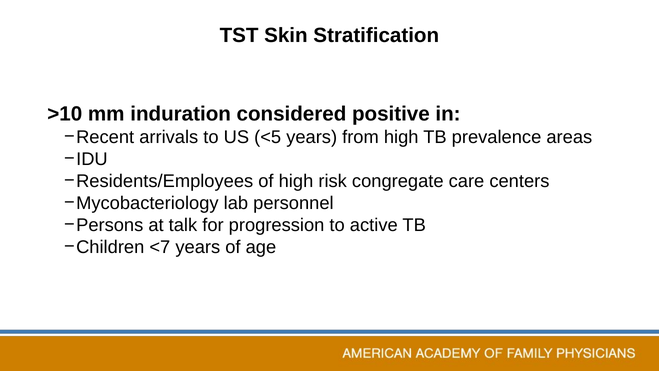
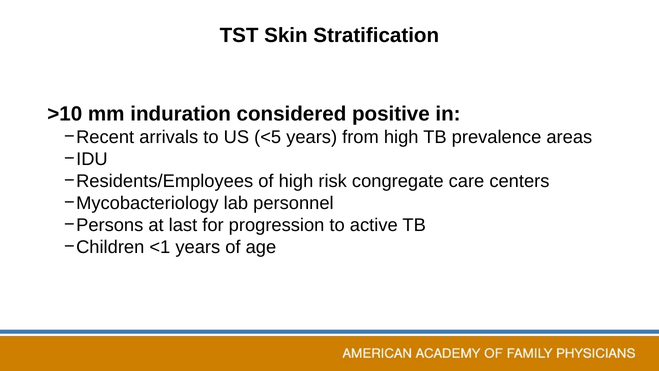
talk: talk -> last (183, 225)
<7: <7 -> <1 (160, 247)
